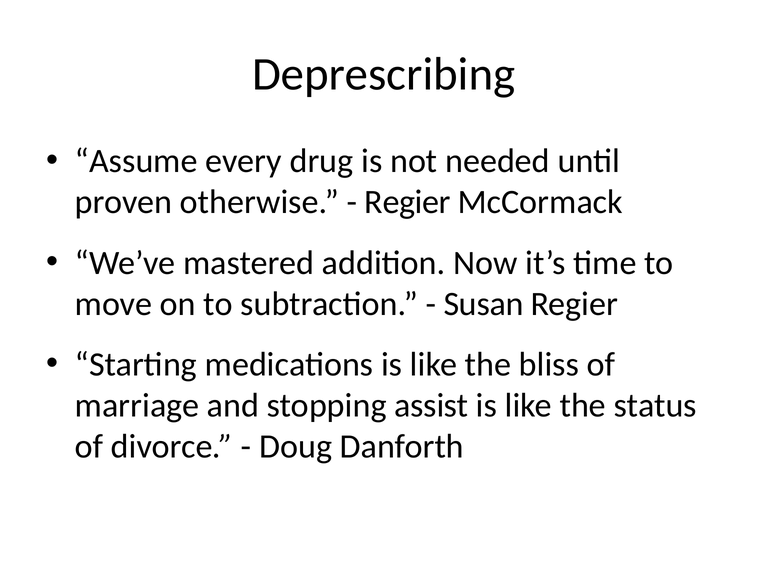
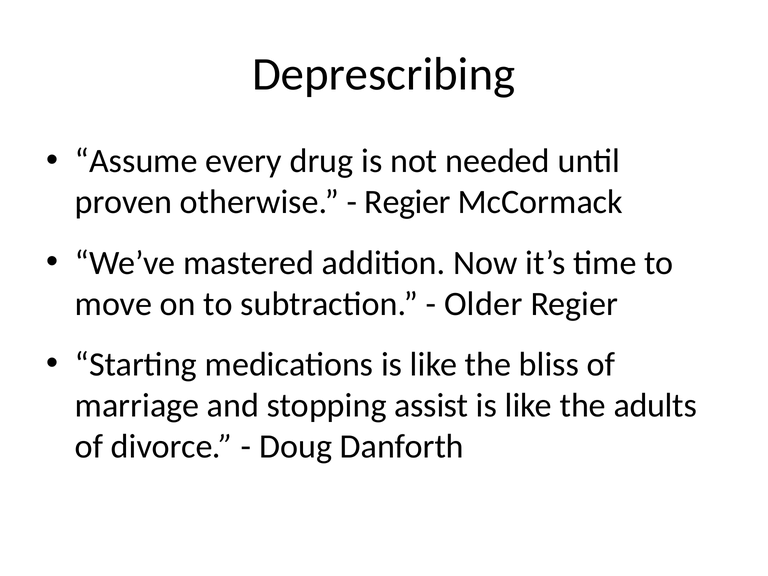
Susan: Susan -> Older (483, 304)
status: status -> adults (655, 405)
